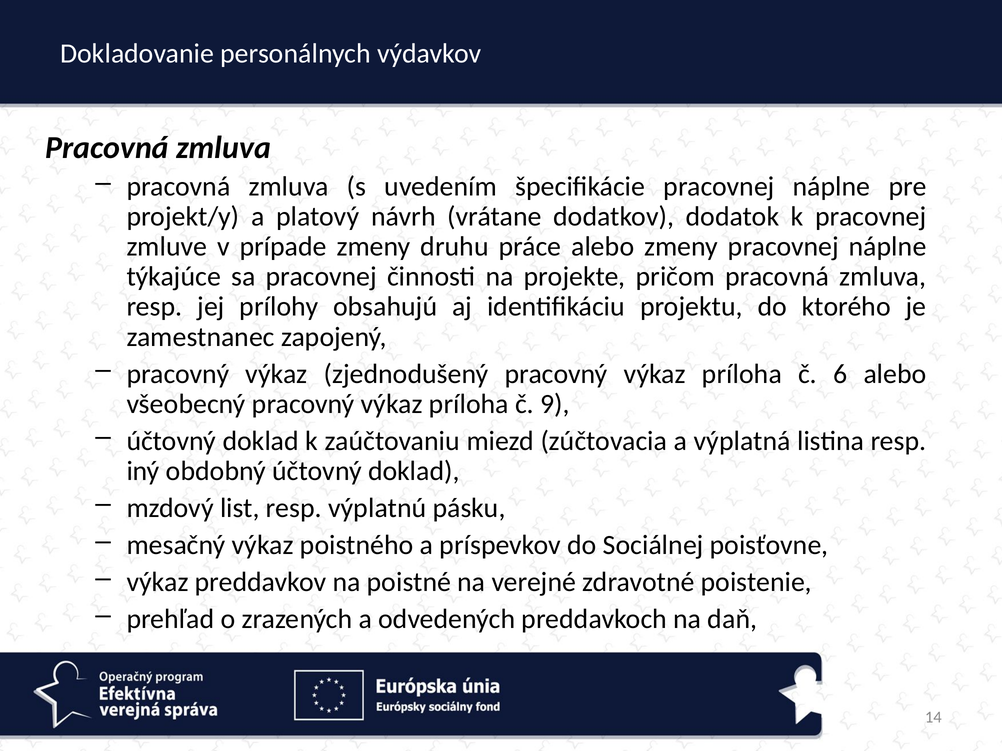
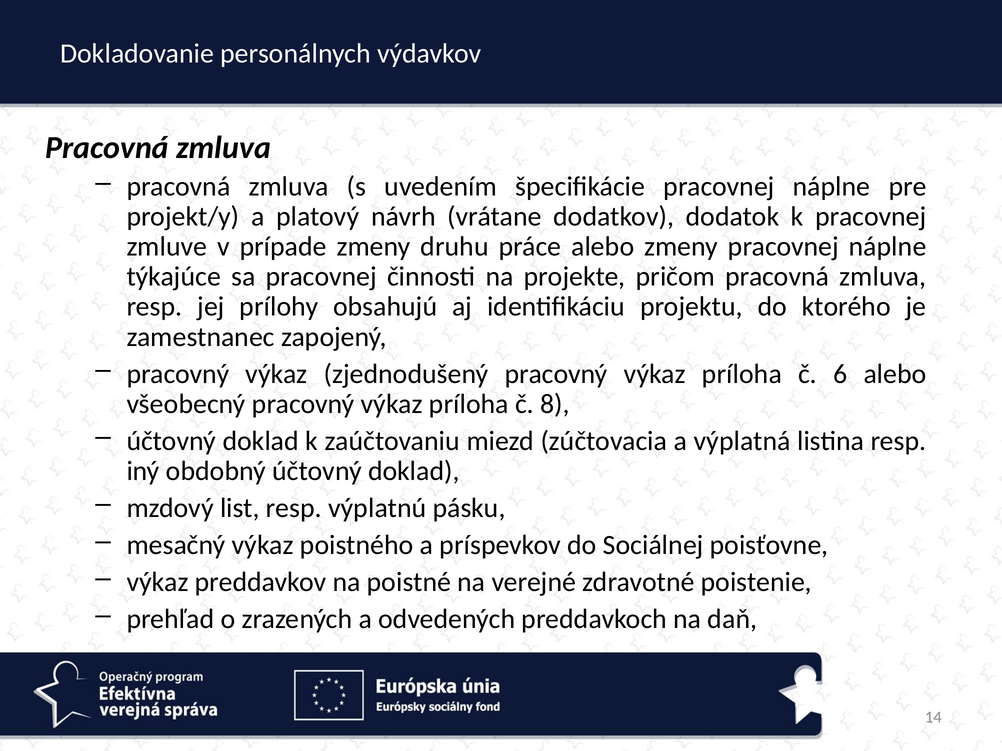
9: 9 -> 8 (555, 404)
